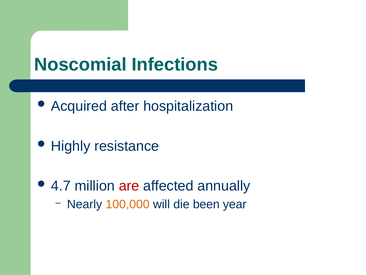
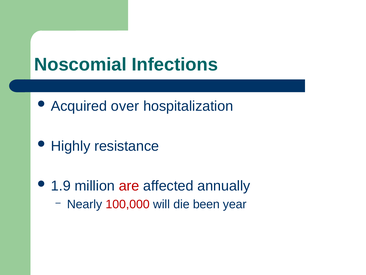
after: after -> over (125, 106)
4.7: 4.7 -> 1.9 (61, 186)
100,000 colour: orange -> red (128, 204)
